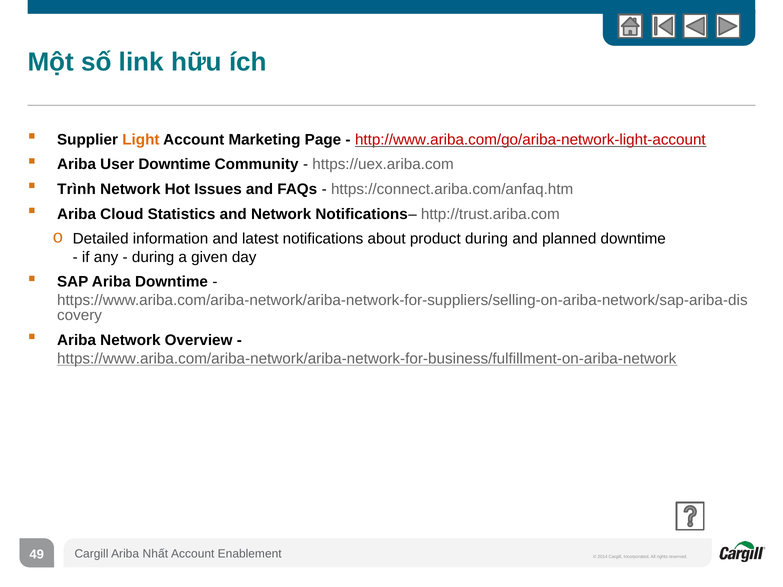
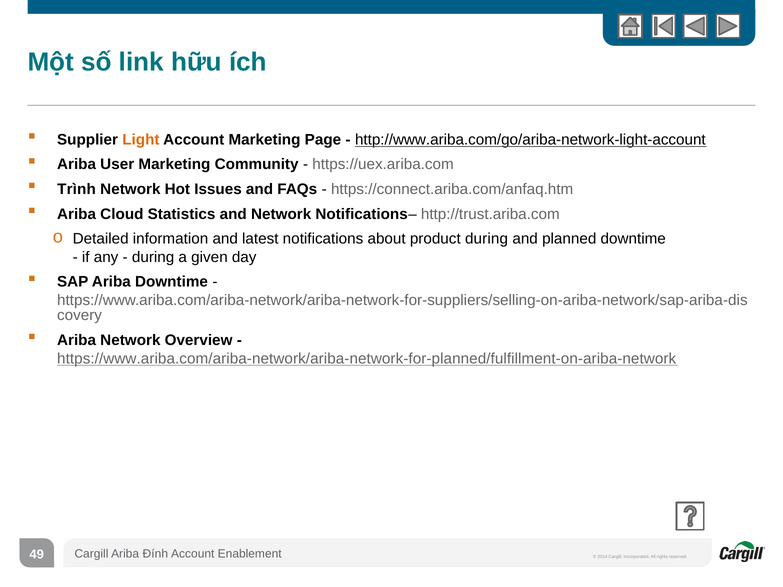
http://www.ariba.com/go/ariba-network-light-account colour: red -> black (530, 140)
User Downtime: Downtime -> Marketing (174, 164)
https://www.ariba.com/ariba-network/ariba-network-for-business/fulfillment-on-ariba-network: https://www.ariba.com/ariba-network/ariba-network-for-business/fulfillment-on-ariba-network -> https://www.ariba.com/ariba-network/ariba-network-for-planned/fulfillment-on-ariba-network (367, 359)
Nhất: Nhất -> Đính (155, 554)
